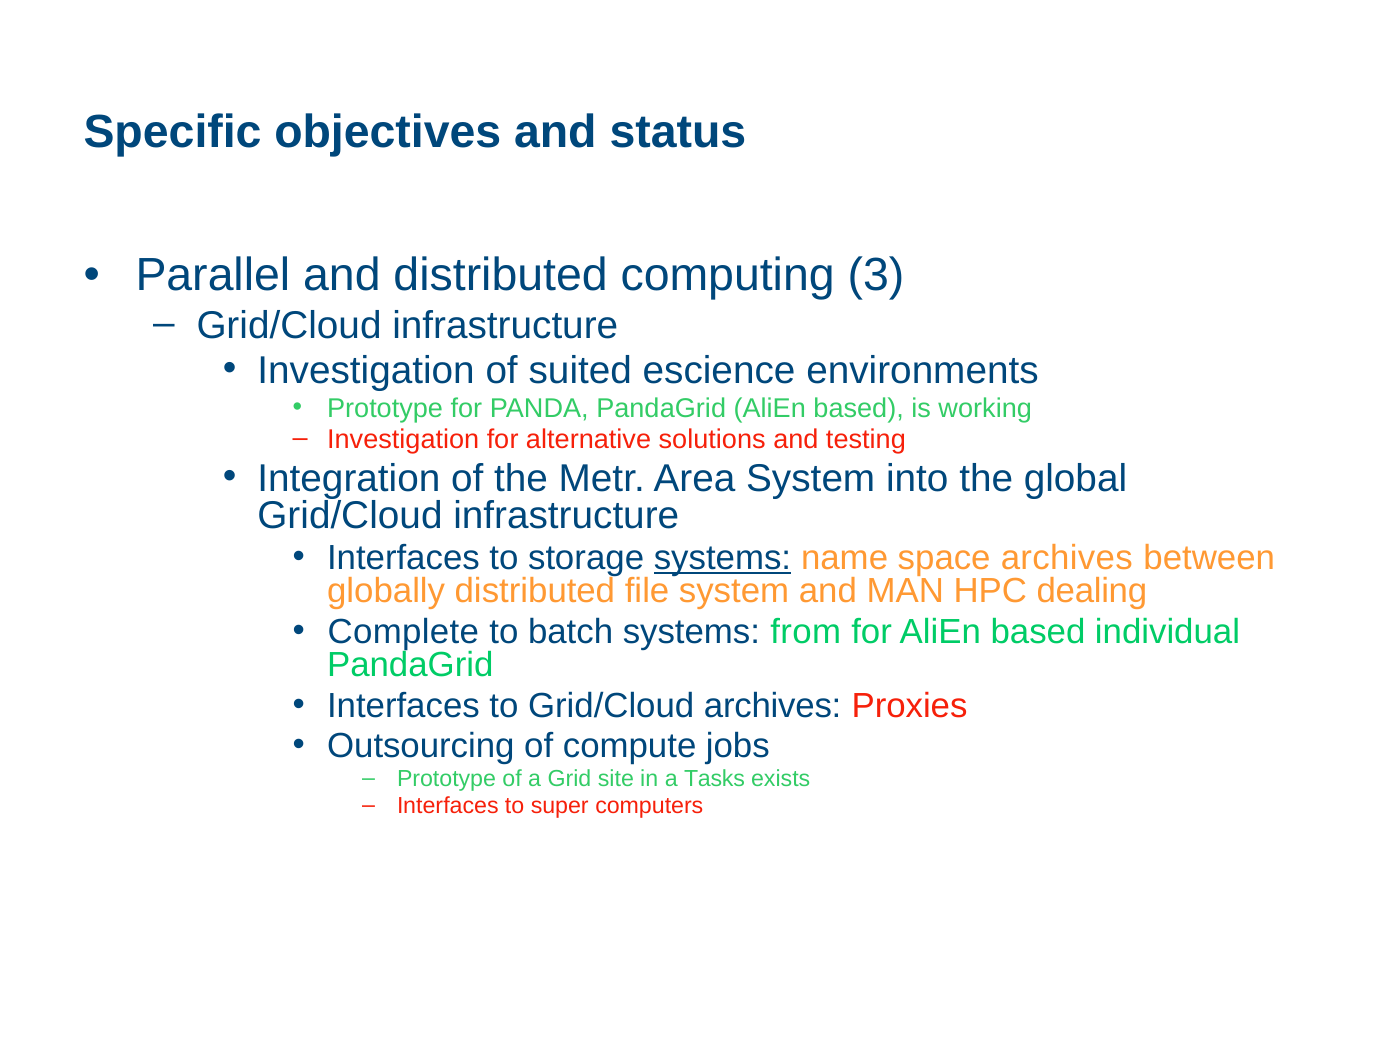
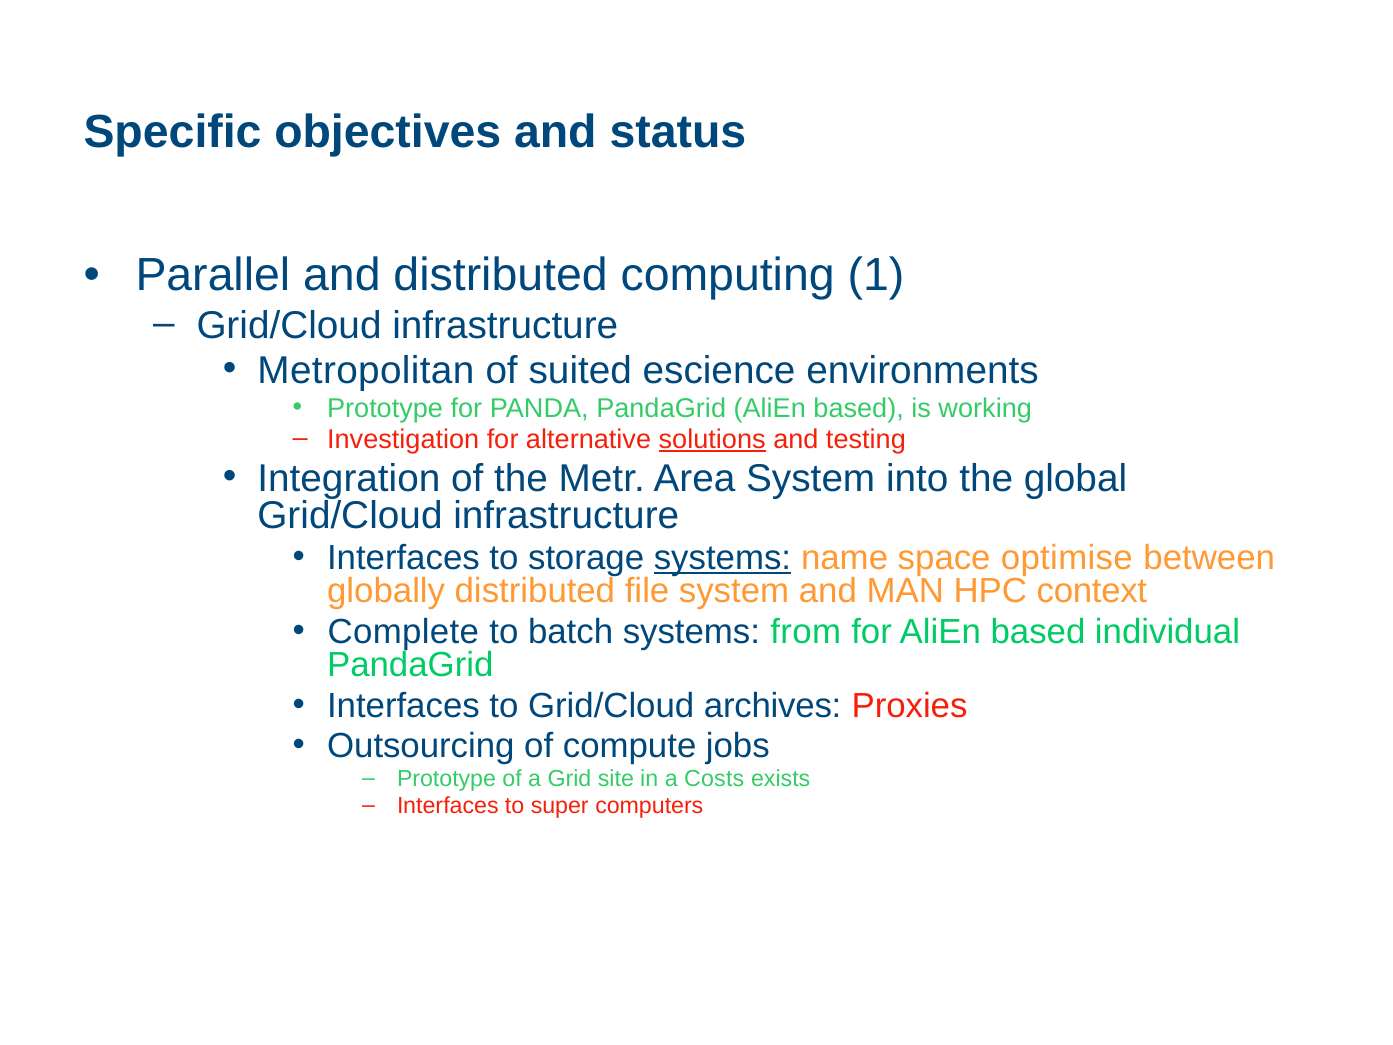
3: 3 -> 1 (876, 276)
Investigation: Investigation -> Metropolitan (366, 370)
solutions underline: none -> present (712, 439)
space archives: archives -> optimise (1067, 558)
dealing: dealing -> context (1092, 591)
Tasks: Tasks -> Costs (714, 779)
